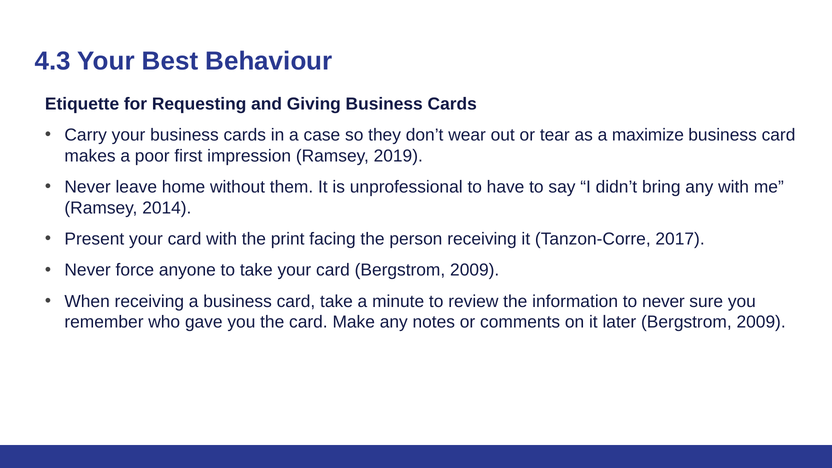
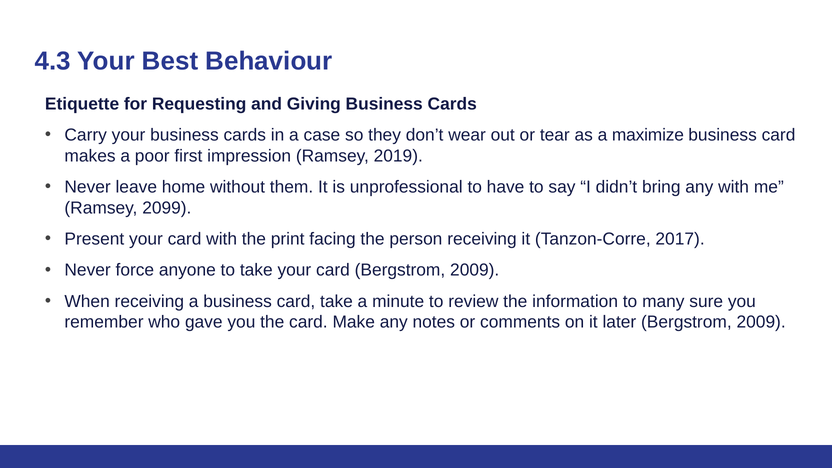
2014: 2014 -> 2099 (167, 208)
to never: never -> many (663, 301)
